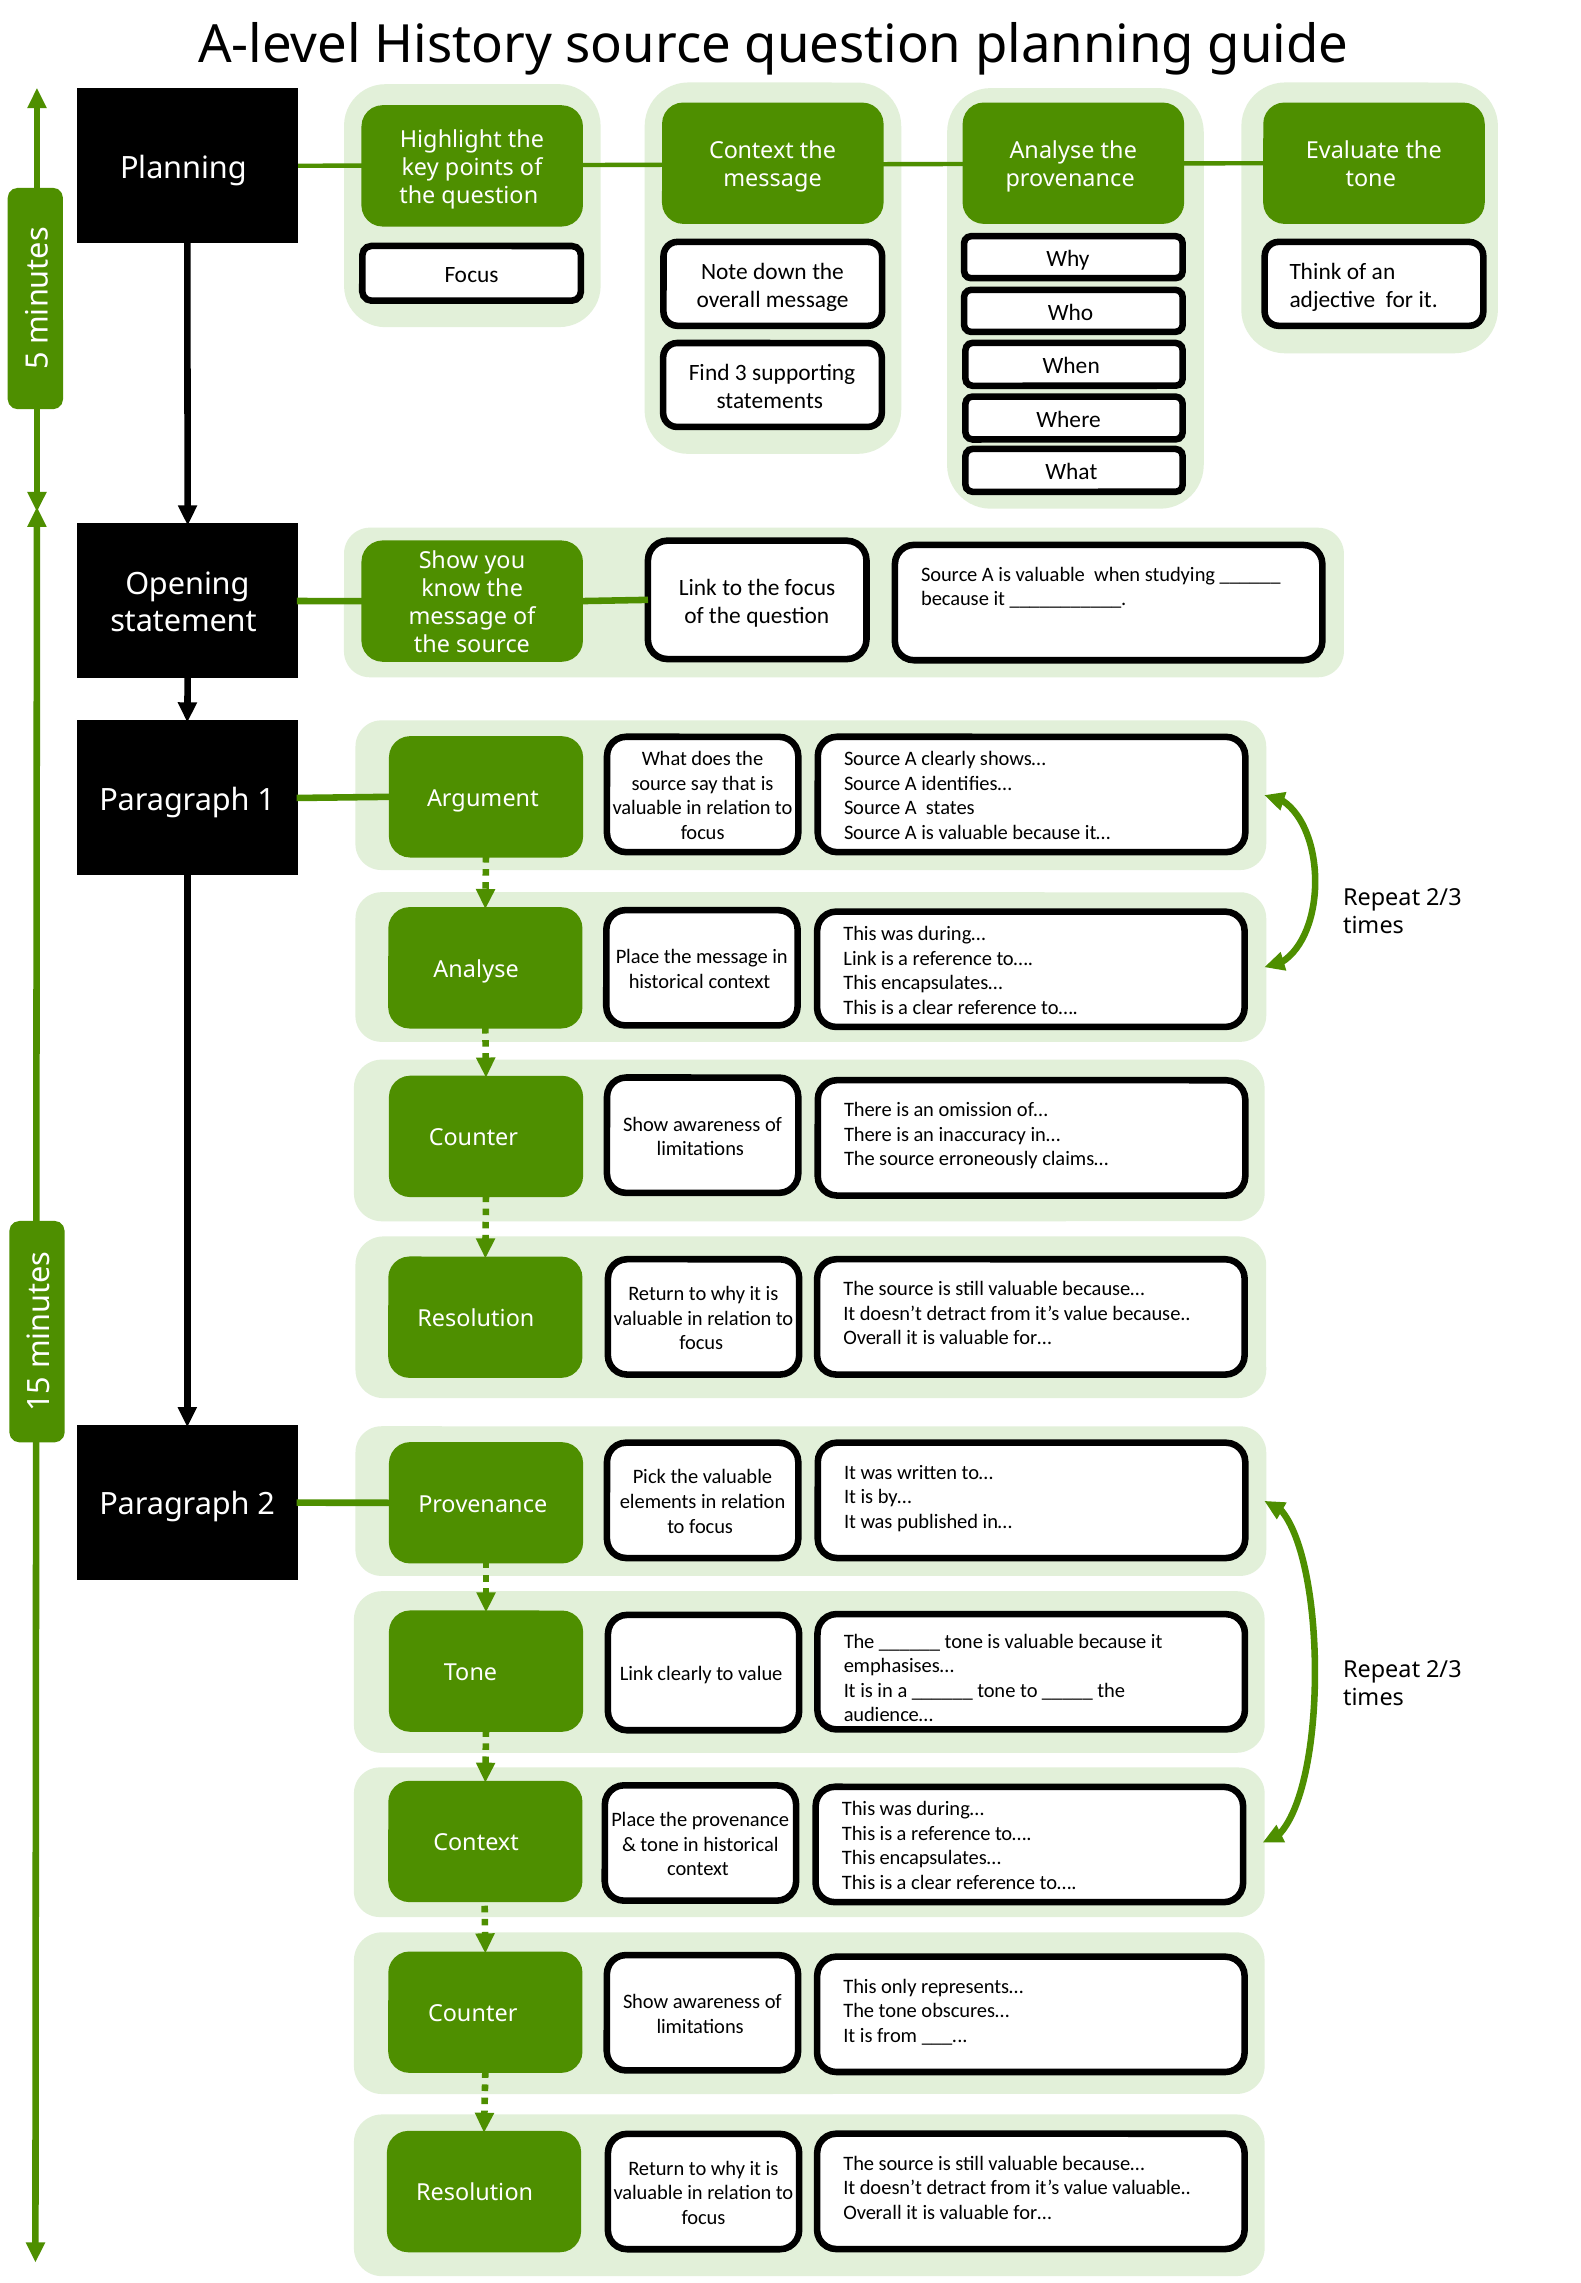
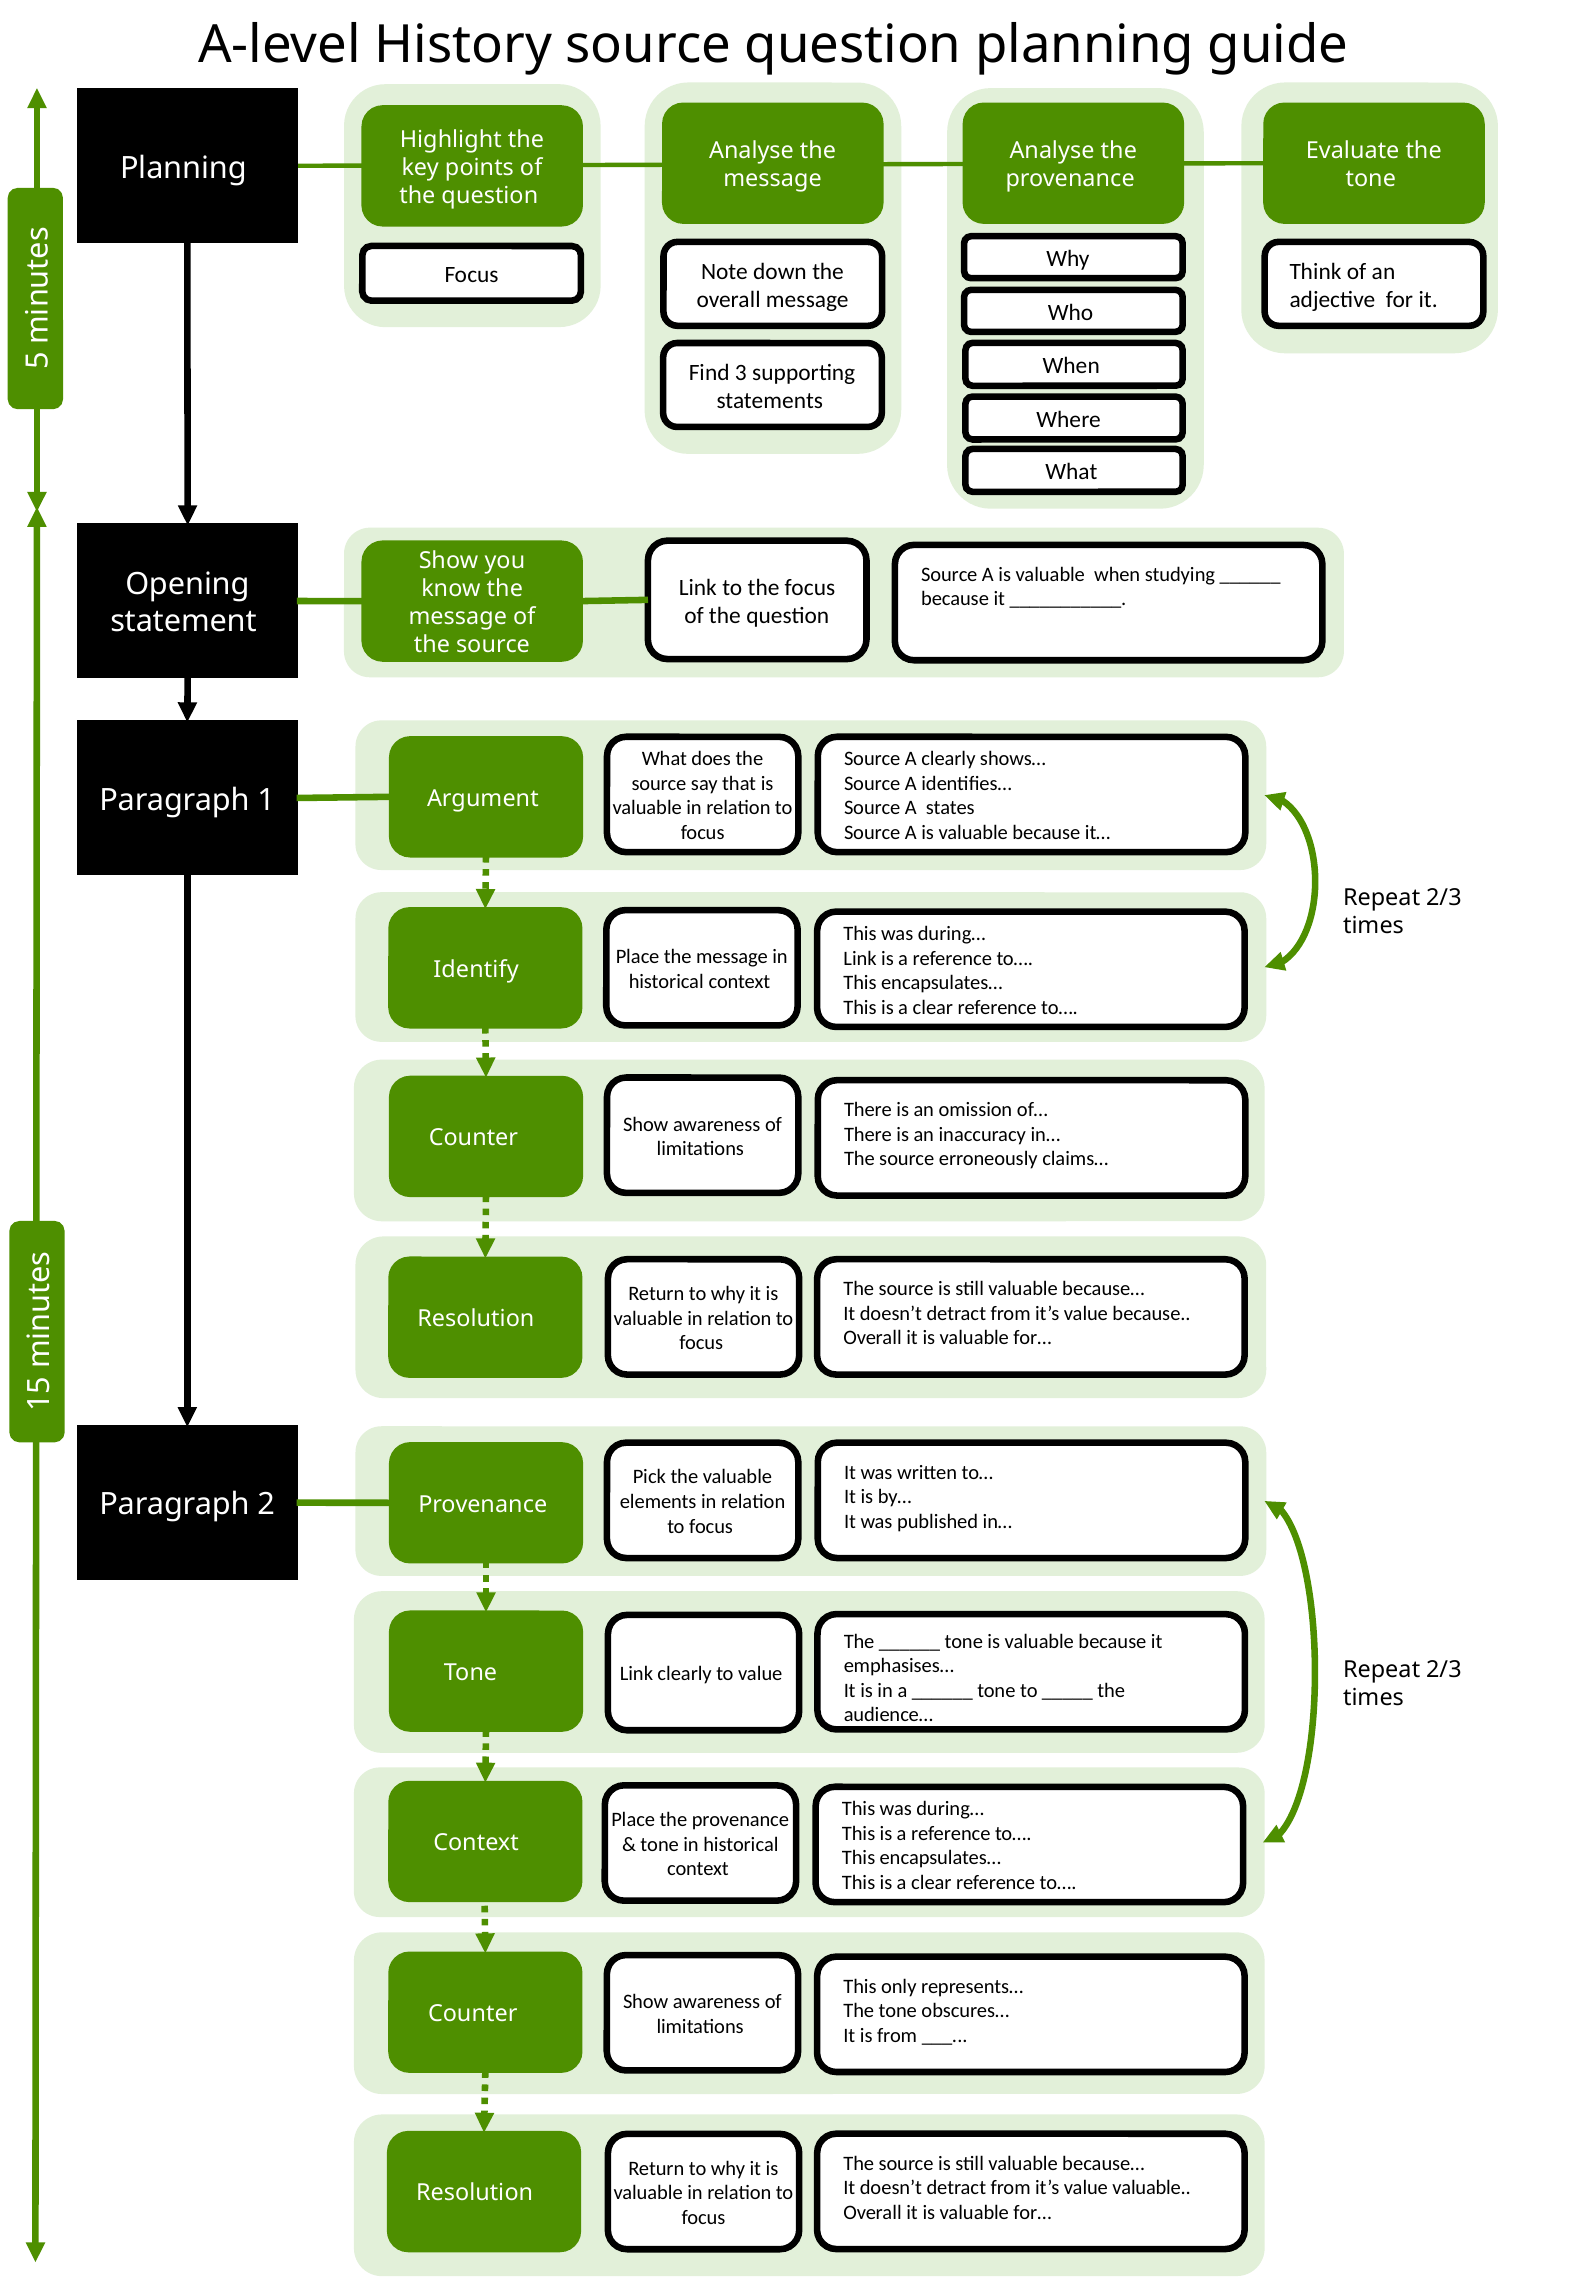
Context: Context -> Analyse (751, 151)
Analyse: Analyse -> Identify (476, 970)
